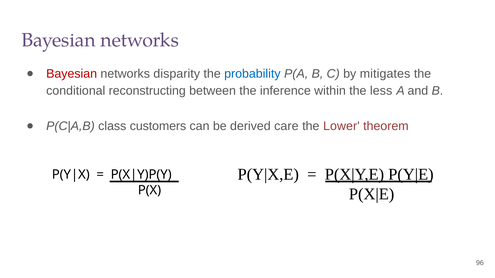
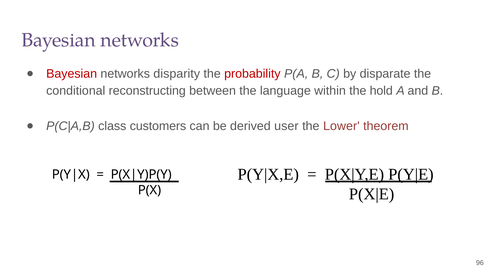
probability colour: blue -> red (252, 74)
mitigates: mitigates -> disparate (385, 74)
inference: inference -> language (285, 91)
less: less -> hold (381, 91)
care: care -> user (286, 126)
